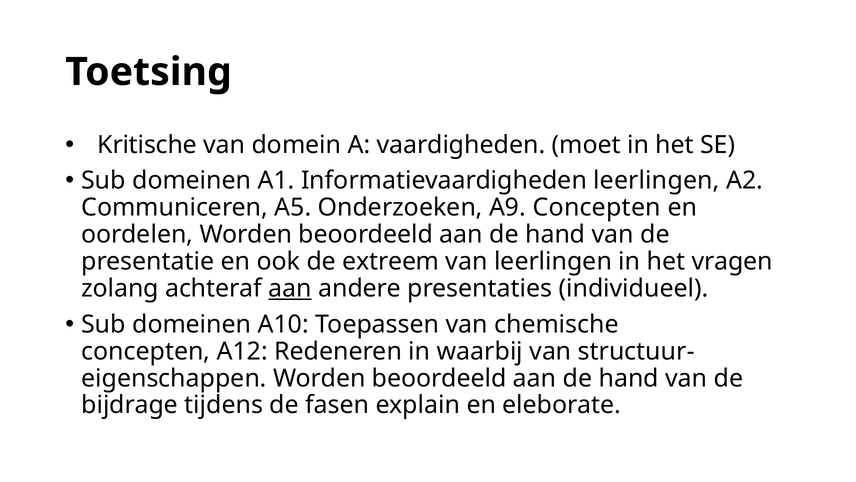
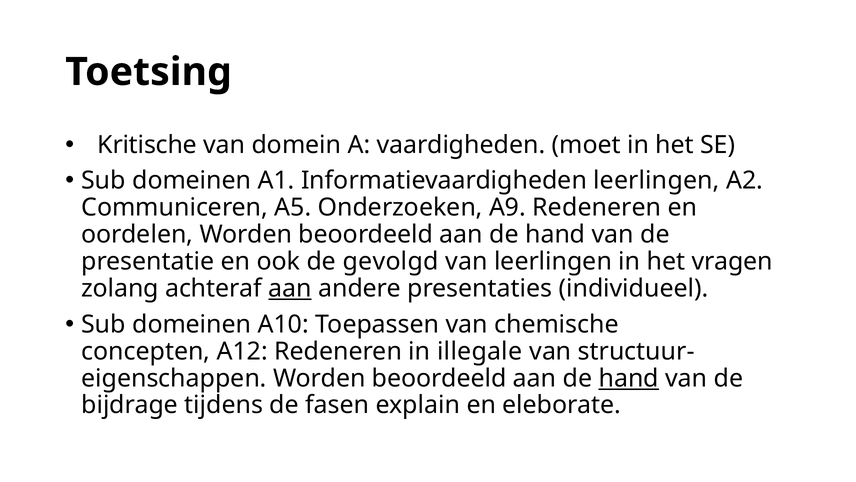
A9 Concepten: Concepten -> Redeneren (597, 207)
extreem: extreem -> gevolgd (391, 261)
waarbij: waarbij -> illegale (480, 351)
hand underline: none -> present (629, 378)
